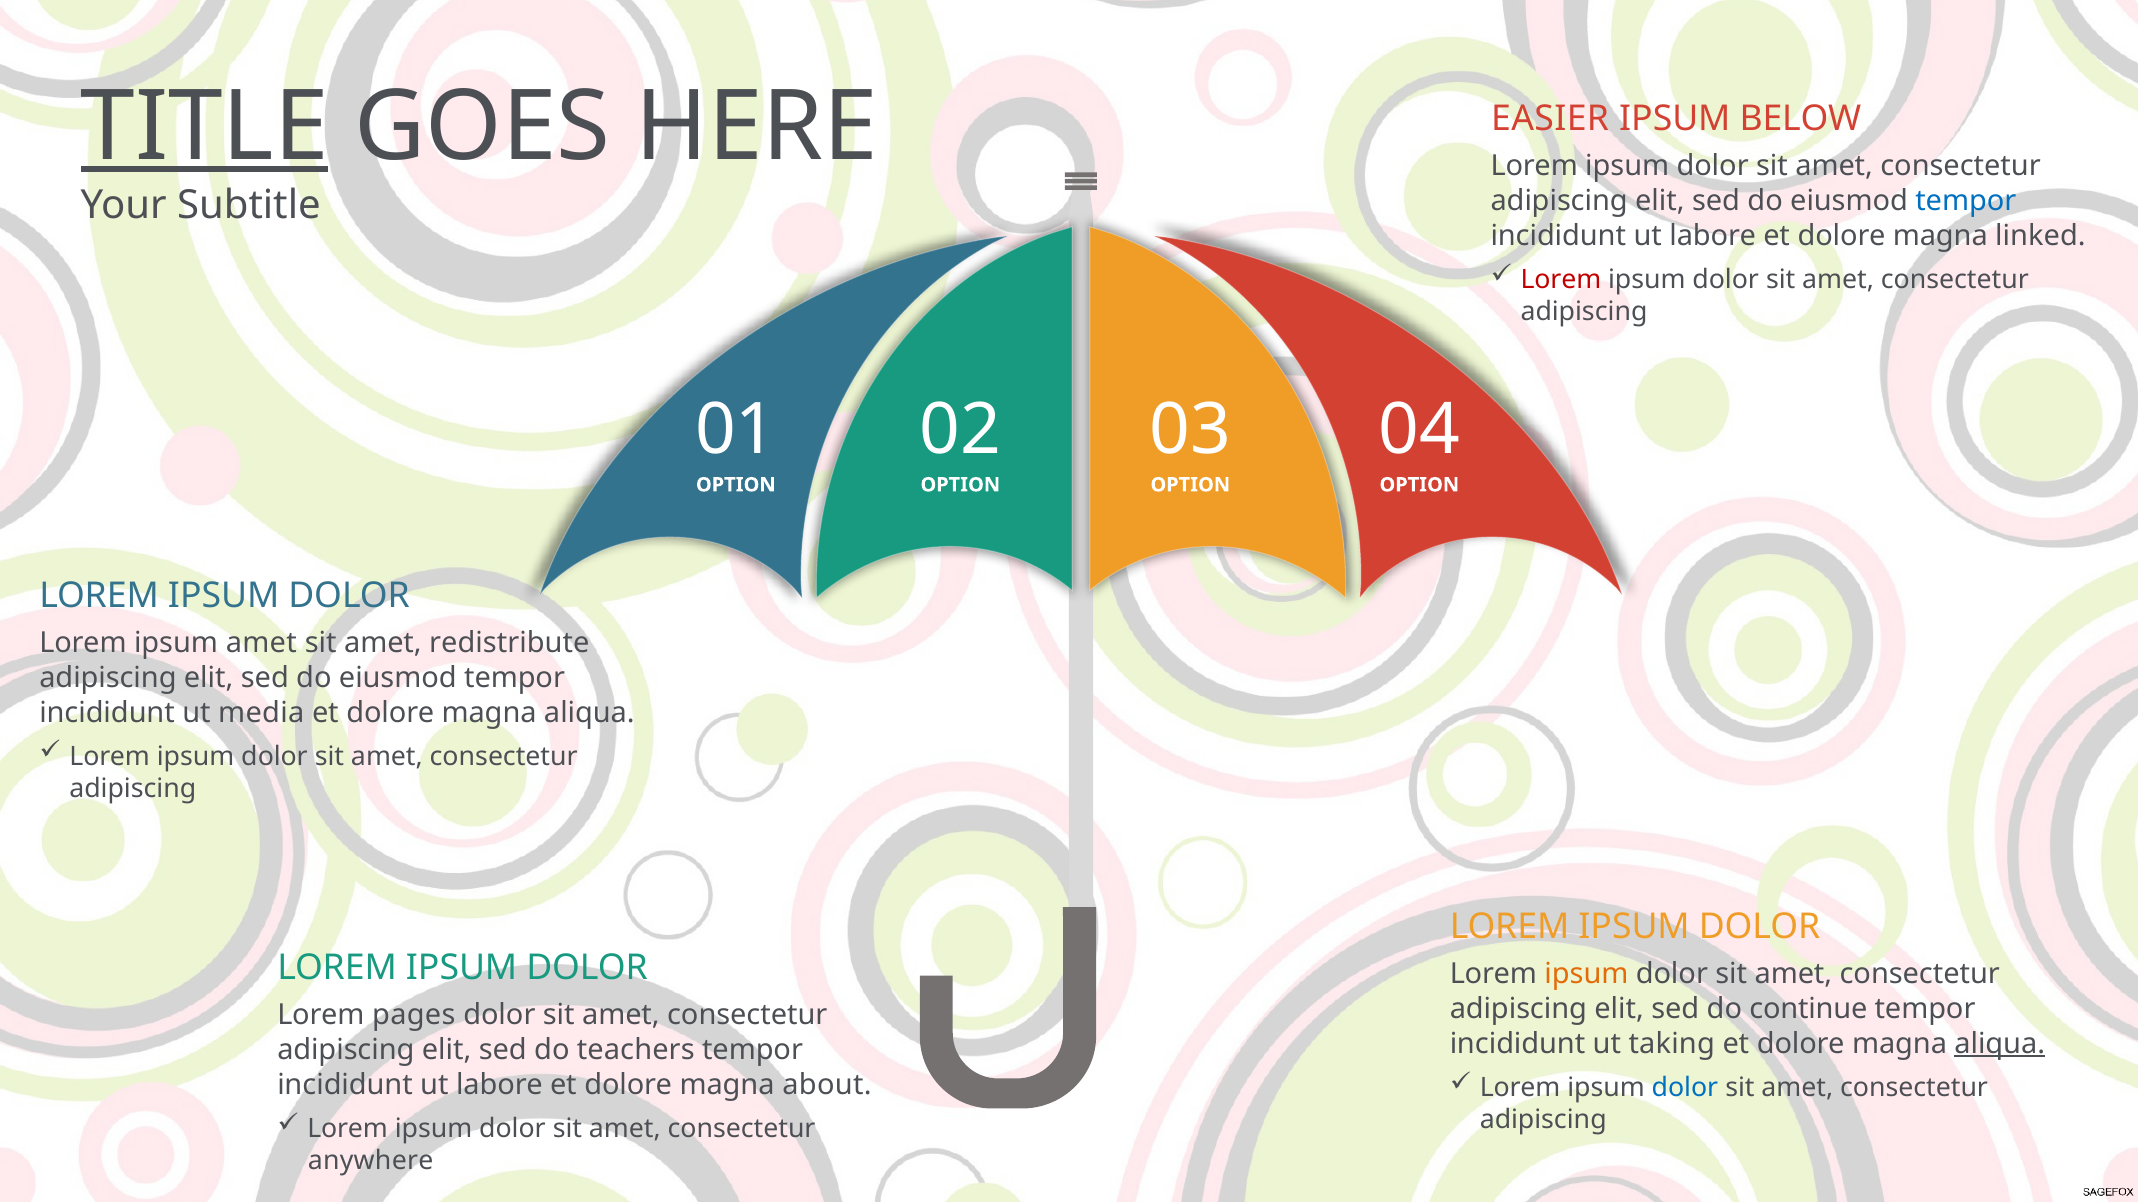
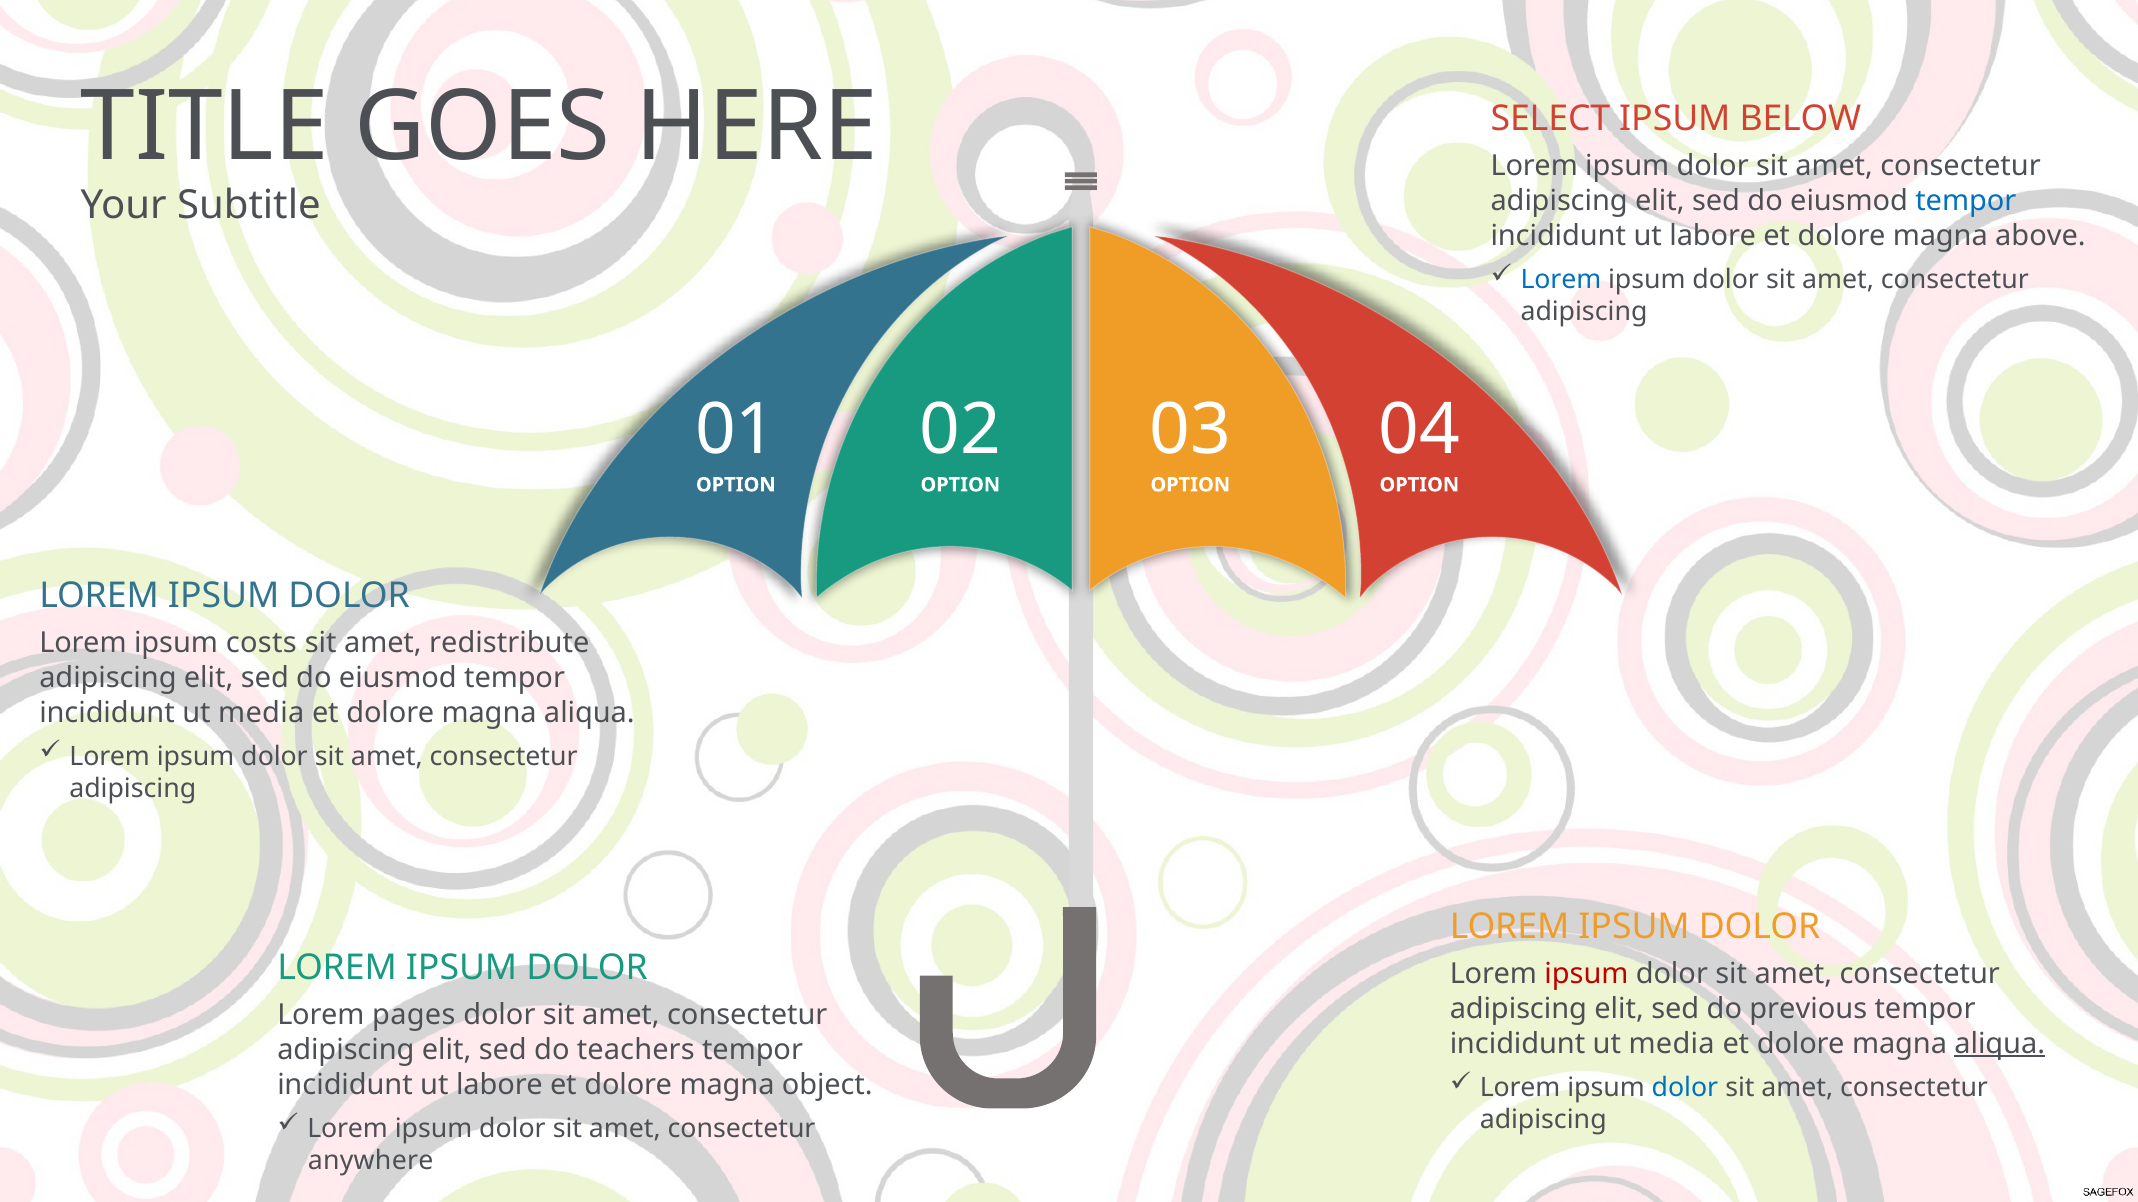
TITLE underline: present -> none (205, 127)
EASIER: EASIER -> SELECT (1550, 119)
linked: linked -> above (2040, 236)
Lorem colour: red -> blue (1561, 280)
ipsum amet: amet -> costs (261, 643)
ipsum colour: orange -> red (1586, 975)
continue: continue -> previous (1808, 1009)
taking: taking -> media (1672, 1044)
about: about -> object (827, 1085)
